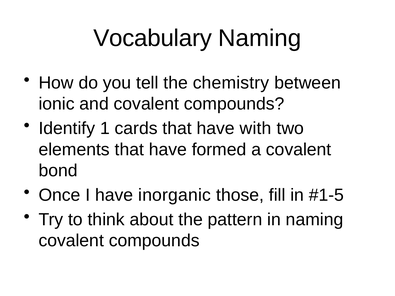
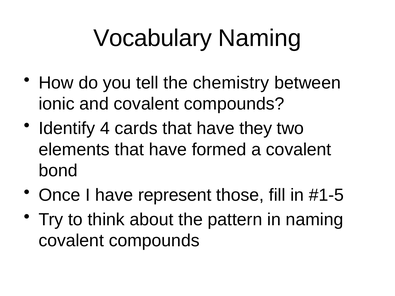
1: 1 -> 4 (105, 129)
with: with -> they (256, 129)
inorganic: inorganic -> represent (175, 195)
